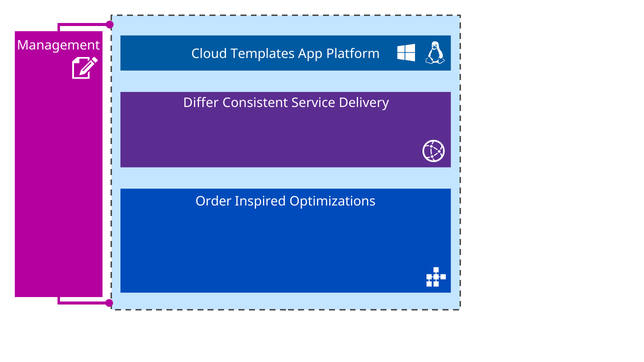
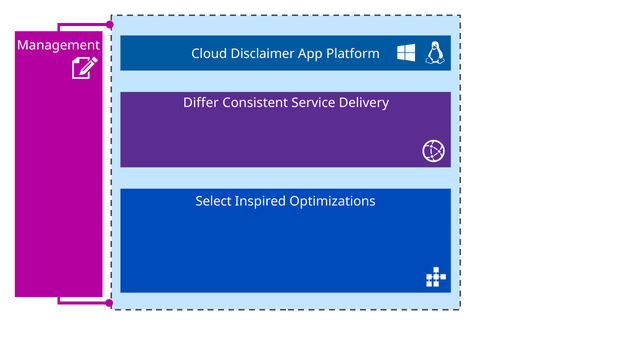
Templates: Templates -> Disclaimer (263, 54)
Order: Order -> Select (214, 201)
